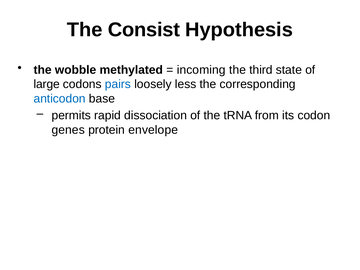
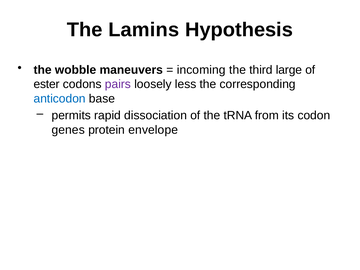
Consist: Consist -> Lamins (144, 30)
methylated: methylated -> maneuvers (131, 70)
state: state -> large (289, 70)
large: large -> ester (47, 84)
pairs colour: blue -> purple (118, 84)
